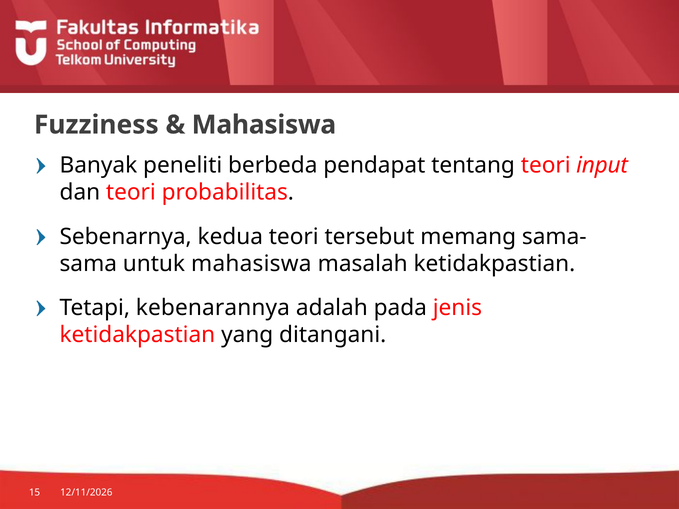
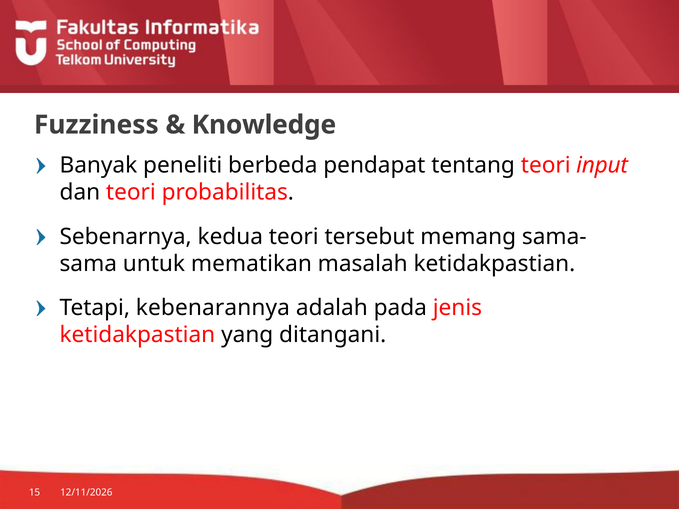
Mahasiswa: Mahasiswa -> Knowledge (264, 125)
untuk mahasiswa: mahasiswa -> mematikan (251, 264)
